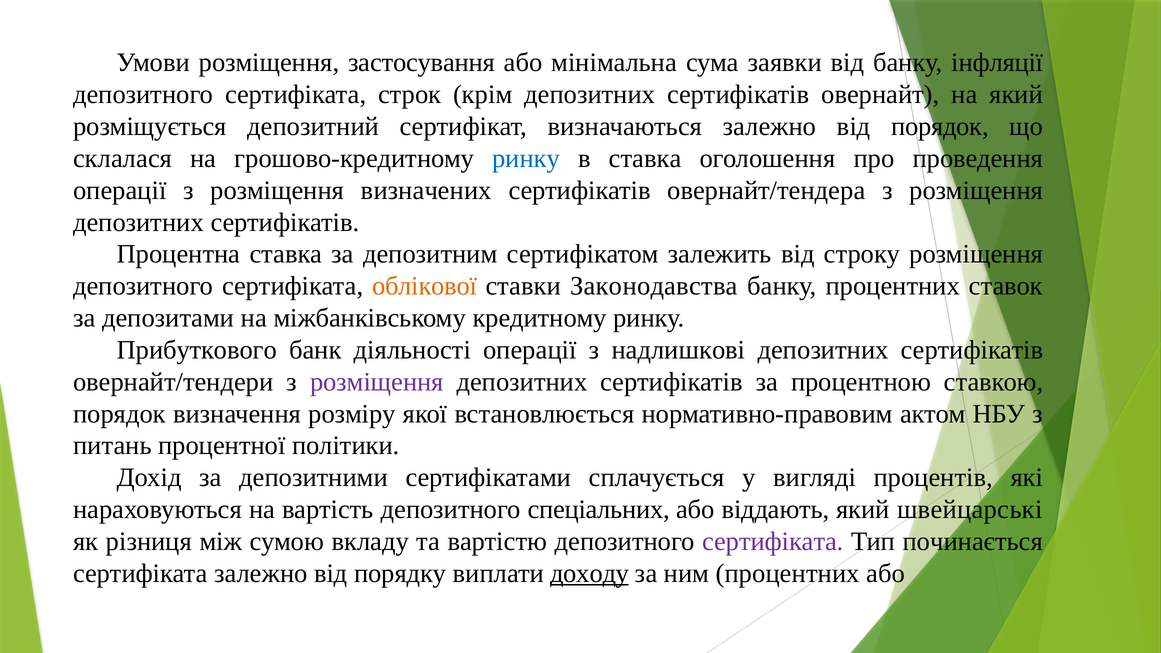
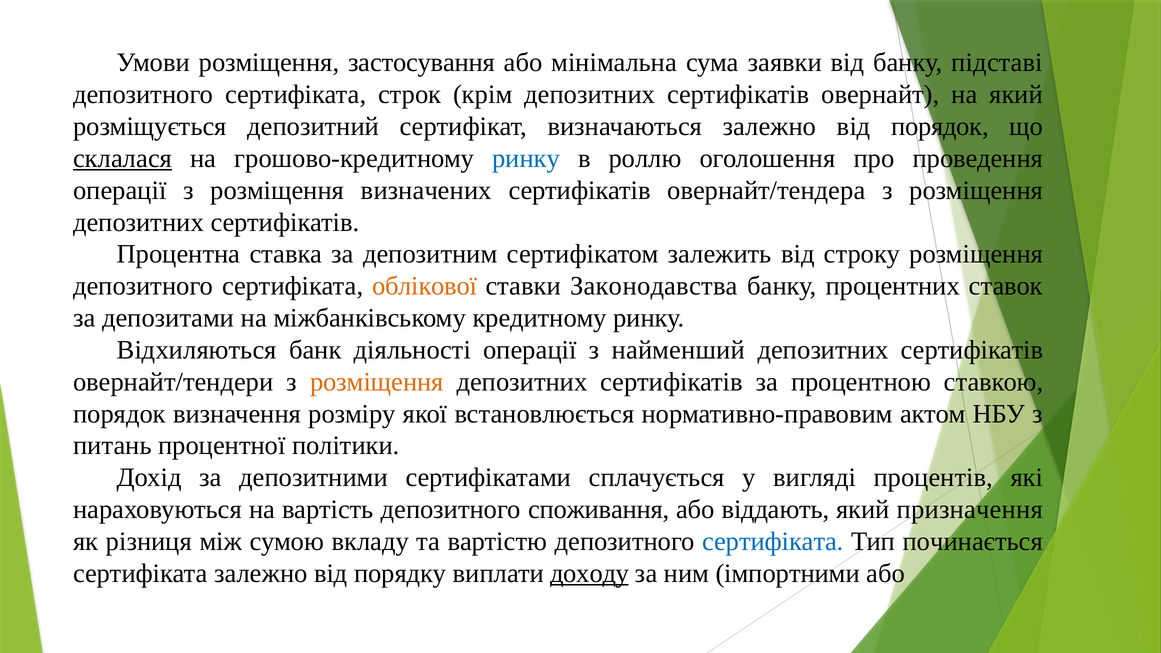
інфляції: інфляції -> підставі (997, 63)
склалася underline: none -> present (123, 158)
в ставка: ставка -> роллю (645, 158)
Прибуткового: Прибуткового -> Відхиляються (197, 350)
надлишкові: надлишкові -> найменший (678, 350)
розміщення colour: purple -> orange (377, 382)
спеціальних: спеціальних -> споживання (599, 510)
швейцарські: швейцарські -> призначення (970, 510)
сертифіката colour: purple -> blue (773, 541)
ним процентних: процентних -> імпортними (788, 573)
